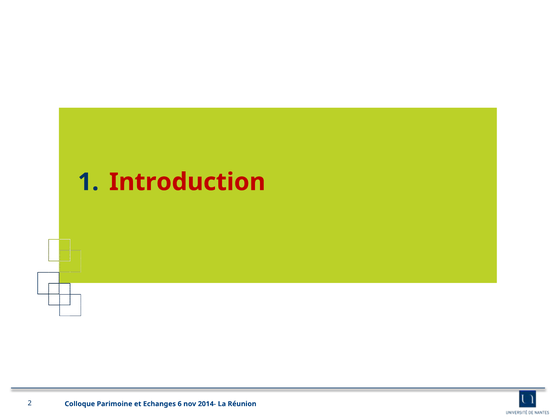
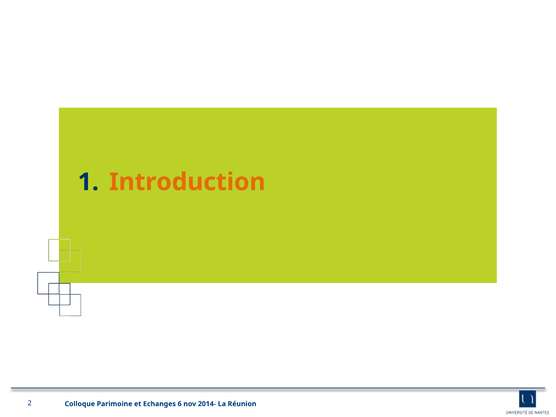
Introduction colour: red -> orange (187, 182)
